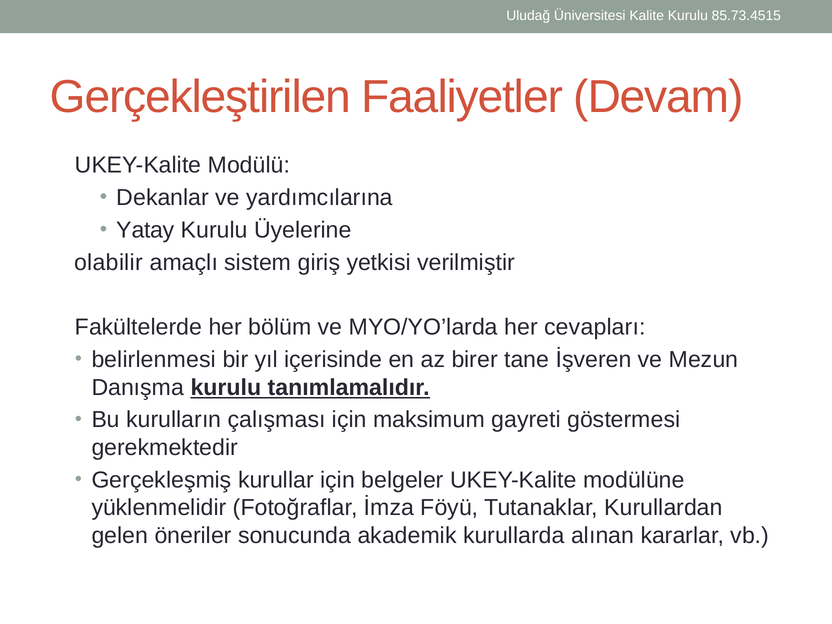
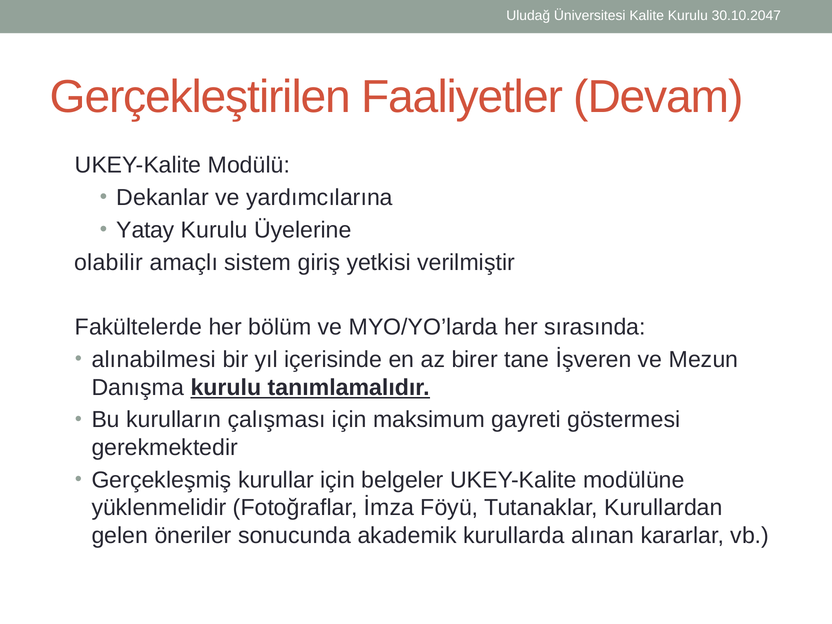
85.73.4515: 85.73.4515 -> 30.10.2047 (746, 16)
cevapları: cevapları -> sırasında (595, 327)
belirlenmesi: belirlenmesi -> alınabilmesi (154, 360)
